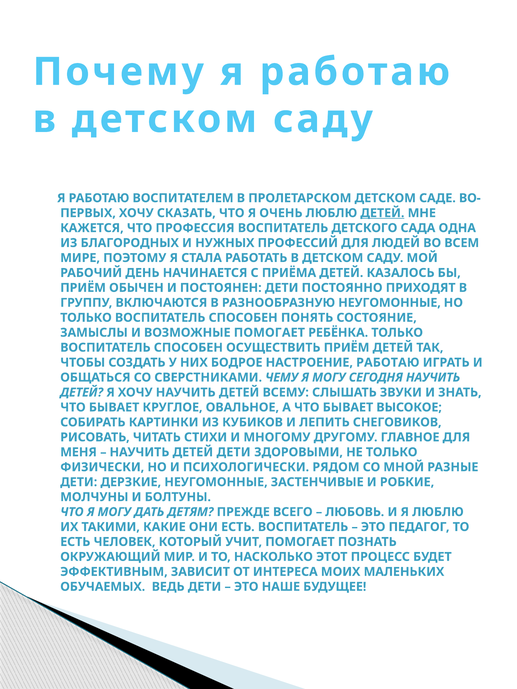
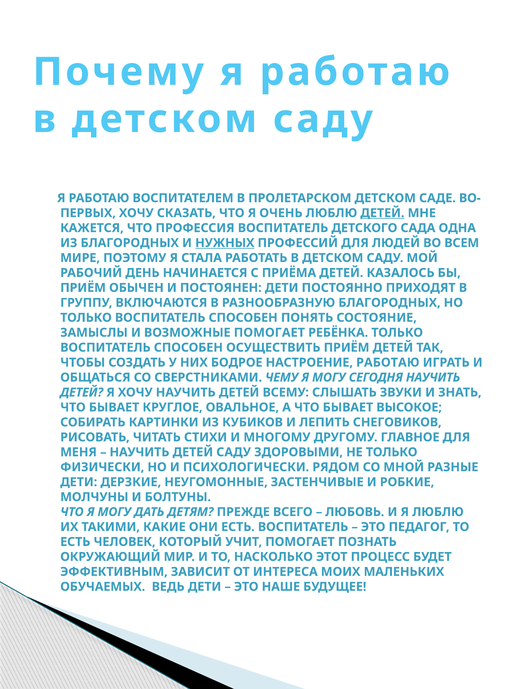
НУЖНЫХ underline: none -> present (225, 243)
РАЗНООБРАЗНУЮ НЕУГОМОННЫЕ: НЕУГОМОННЫЕ -> БЛАГОРОДНЫХ (389, 303)
ДЕТЕЙ ДЕТИ: ДЕТИ -> САДУ (234, 452)
